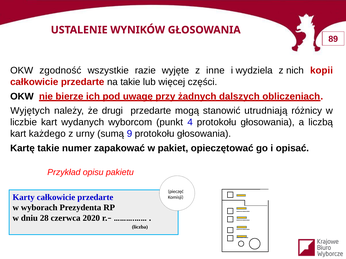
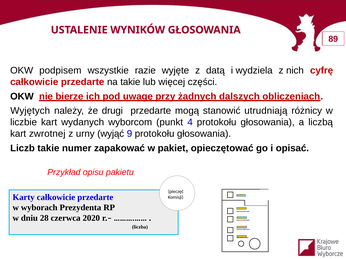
zgodność: zgodność -> podpisem (60, 71)
inne: inne -> datą (215, 71)
kopii: kopii -> cyfrę (322, 71)
każdego: każdego -> zwrotnej (47, 134)
sumą: sumą -> wyjąć (111, 134)
Kartę: Kartę -> Liczb (22, 149)
